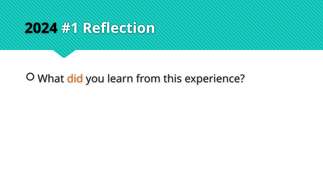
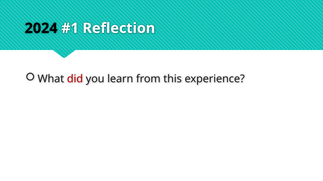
did colour: orange -> red (75, 79)
